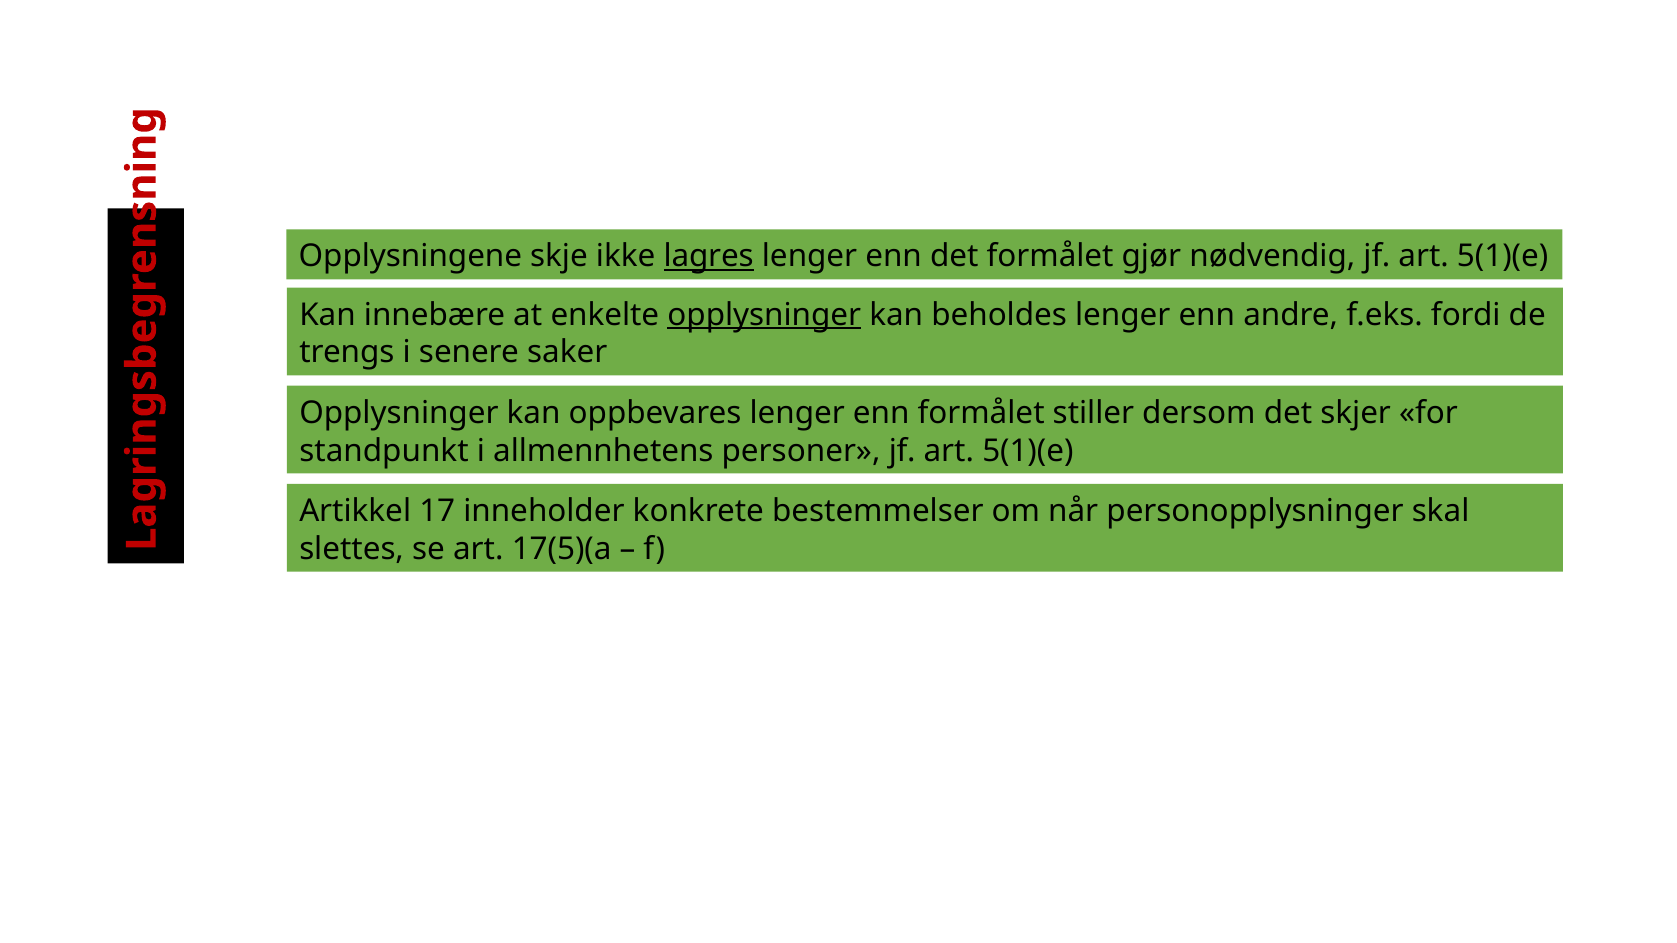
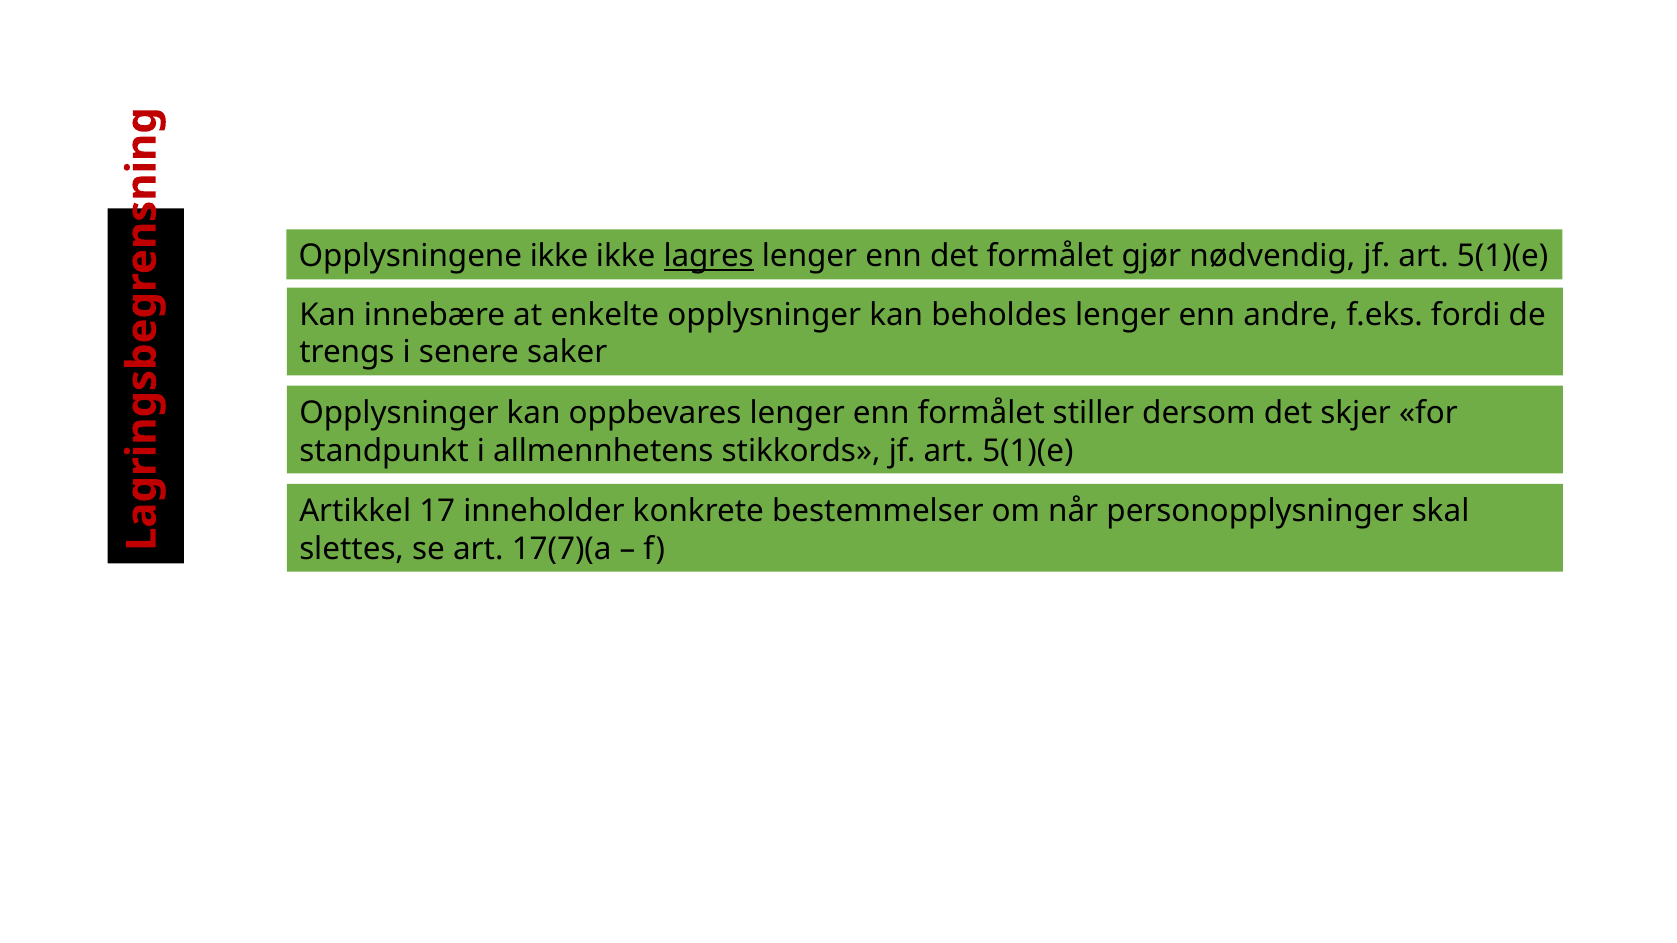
Opplysningene skje: skje -> ikke (559, 257)
opplysninger underline: present -> none (764, 315)
personer: personer -> stikkords (801, 451)
17(5)(a: 17(5)(a -> 17(7)(a (562, 549)
